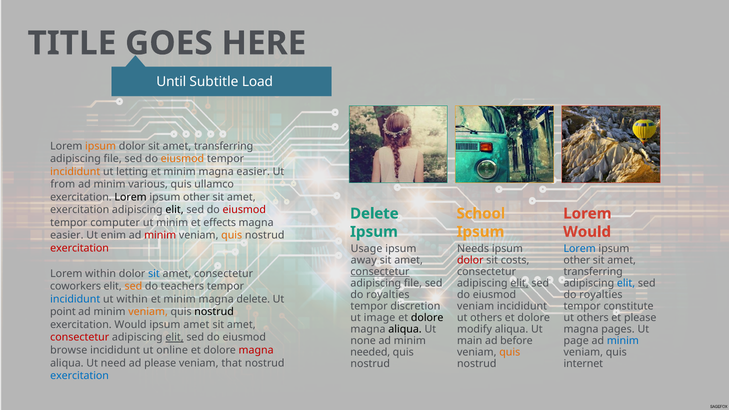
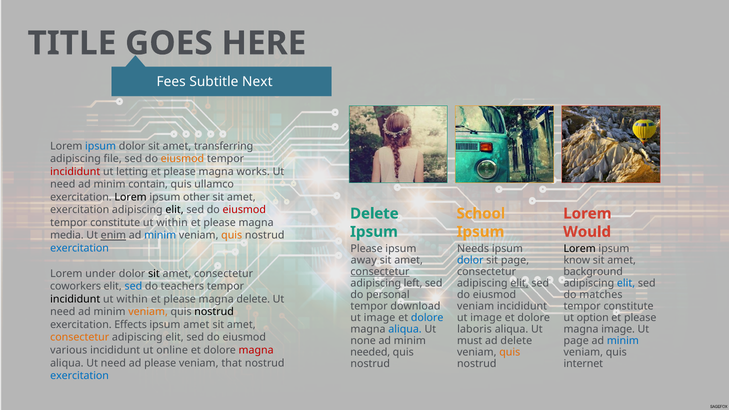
Until: Until -> Fees (171, 82)
Load: Load -> Next (257, 82)
ipsum colour: orange -> blue (101, 146)
incididunt colour: orange -> red (75, 172)
minim: minim -> please (180, 172)
easier: easier -> works (253, 172)
from: from -> need (63, 184)
various: various -> contain (148, 184)
computer: computer -> constitute (115, 223)
minim: minim -> within (172, 223)
effects: effects -> please (220, 223)
easier: easier -> media (67, 235)
enim underline: none -> present (113, 235)
minim colour: red -> blue (160, 235)
exercitation colour: red -> blue (80, 248)
Usage: Usage -> Please (367, 249)
Lorem colour: blue -> black (580, 249)
dolor colour: red -> blue (470, 260)
sit costs: costs -> page (515, 260)
other: other -> know (577, 260)
transferring: transferring -> background (593, 272)
Lorem within: within -> under (100, 274)
sit colour: blue -> black (154, 274)
file: file -> left (413, 283)
sed colour: orange -> blue (133, 286)
royalties: royalties -> personal (388, 295)
royalties: royalties -> matches (601, 295)
incididunt colour: blue -> black (75, 299)
minim: minim -> please (180, 299)
discretion: discretion -> download (415, 306)
point: point -> need (63, 312)
dolore colour: black -> blue (427, 318)
others: others -> image (486, 318)
others: others -> option (593, 318)
exercitation Would: Would -> Effects (131, 325)
aliqua colour: black -> blue (405, 329)
modify: modify -> laboris (474, 329)
magna pages: pages -> image (618, 329)
consectetur colour: red -> orange (80, 338)
elit underline: present -> none (175, 338)
main: main -> must (470, 341)
ad before: before -> delete (516, 341)
browse: browse -> various (69, 350)
